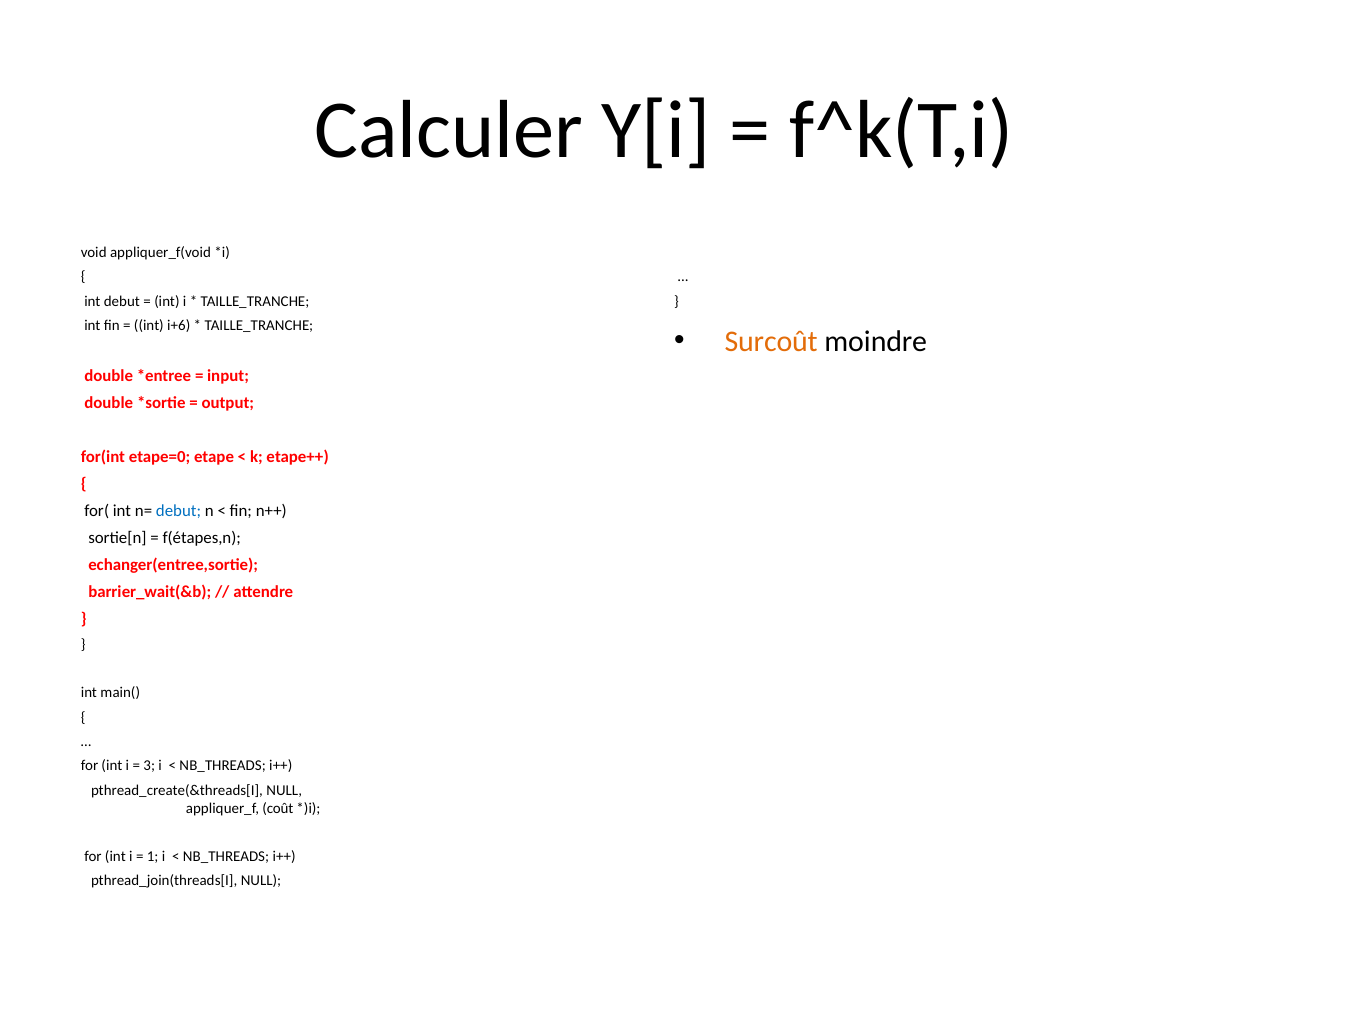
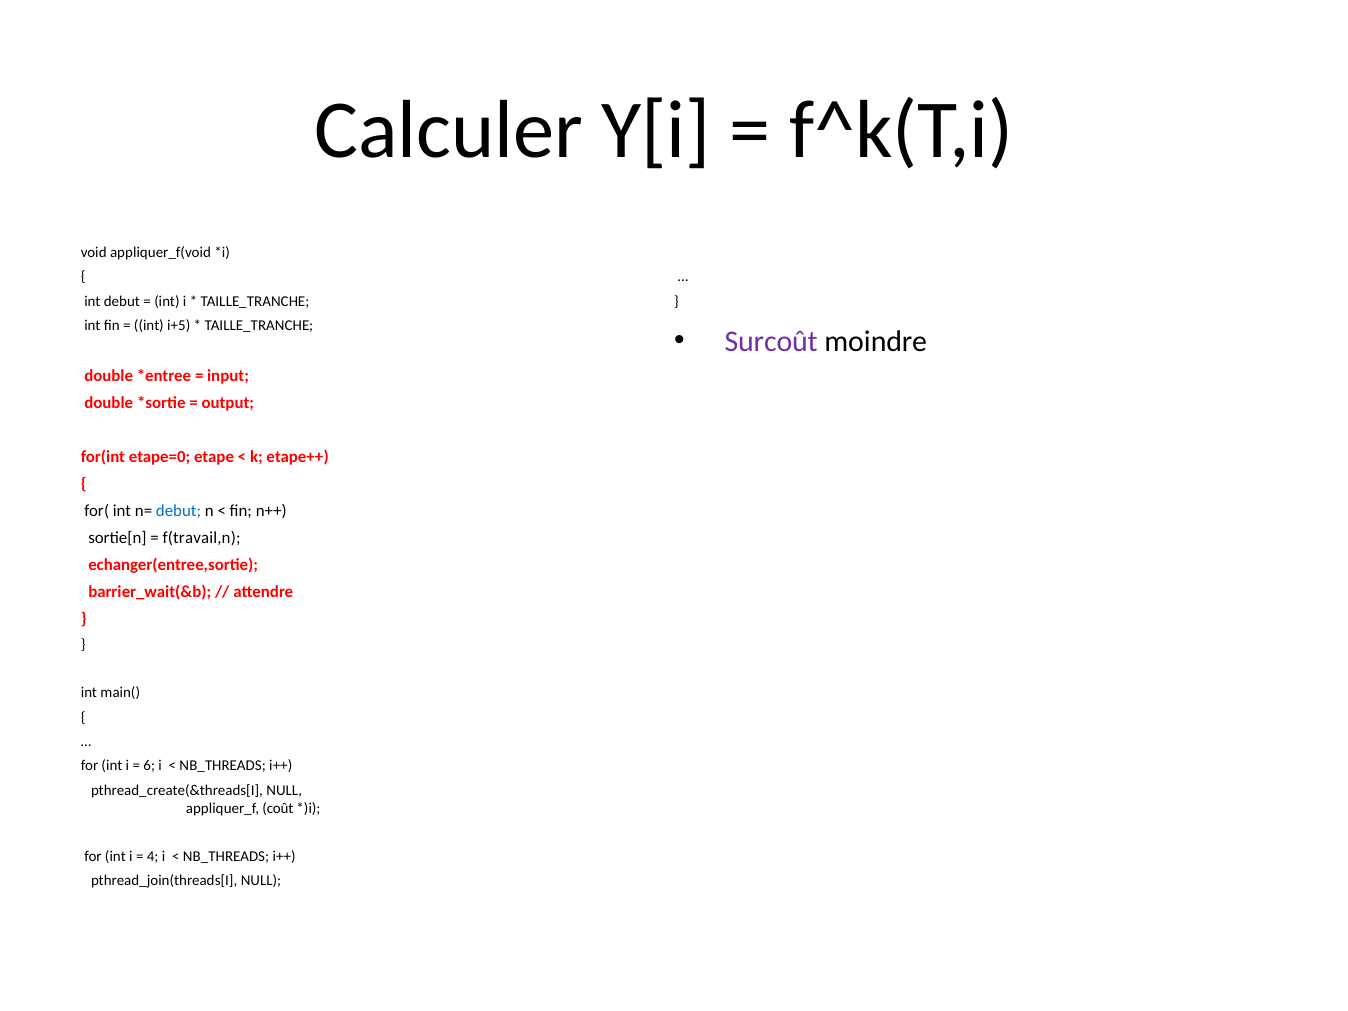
i+6: i+6 -> i+5 (179, 326)
Surcoût colour: orange -> purple (771, 341)
f(étapes,n: f(étapes,n -> f(travail,n (202, 538)
3: 3 -> 6 (149, 766)
1: 1 -> 4 (153, 857)
